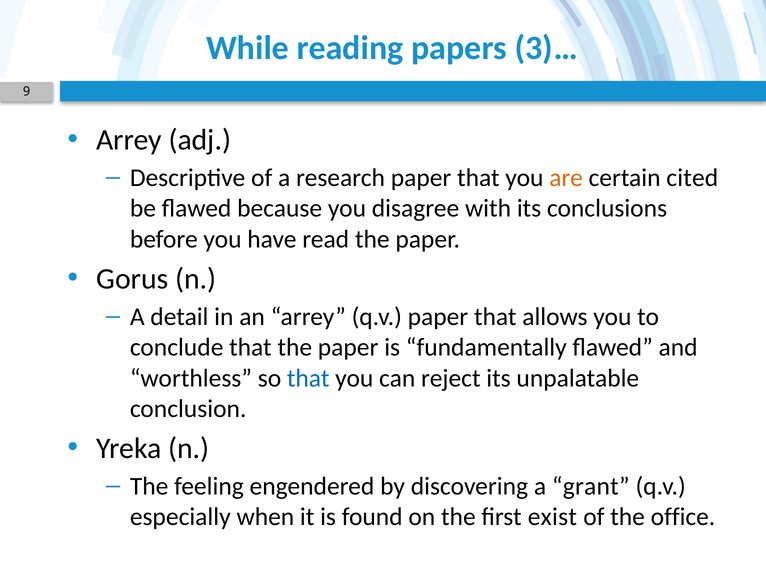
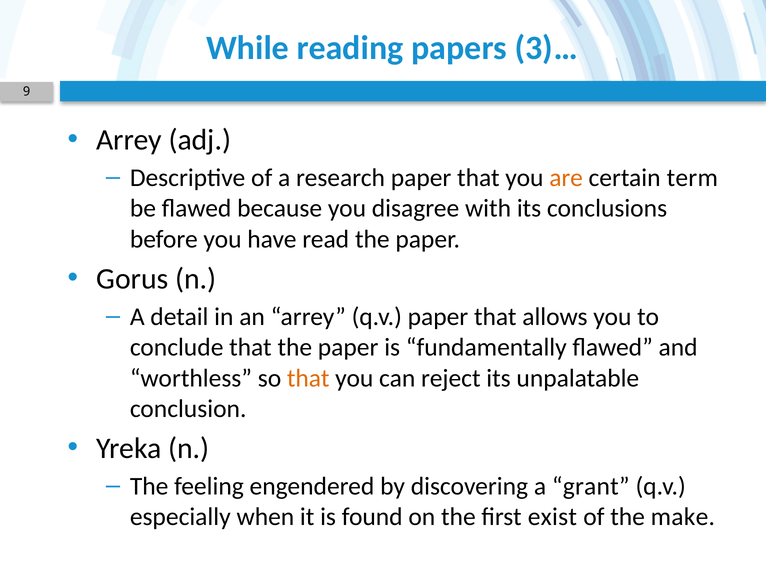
cited: cited -> term (692, 178)
that colour: blue -> orange (308, 378)
office: office -> make (683, 516)
